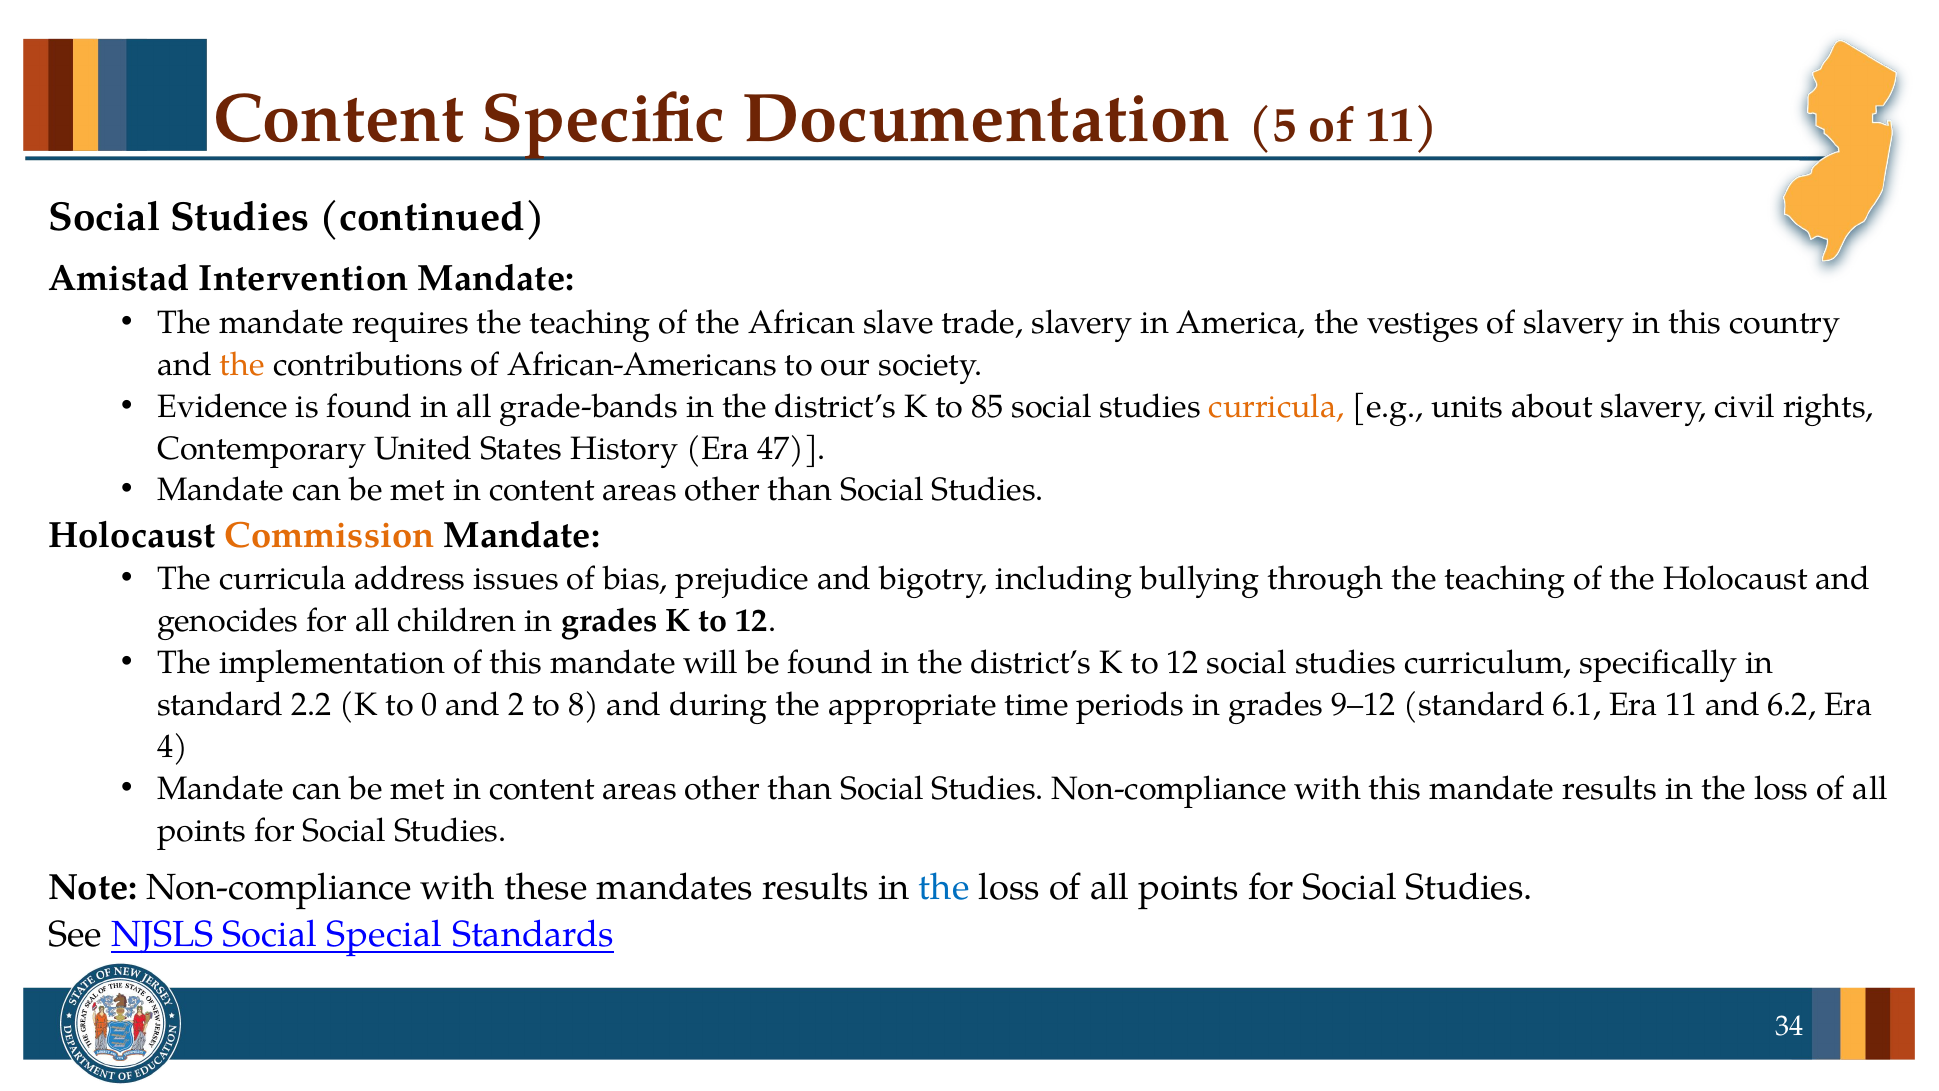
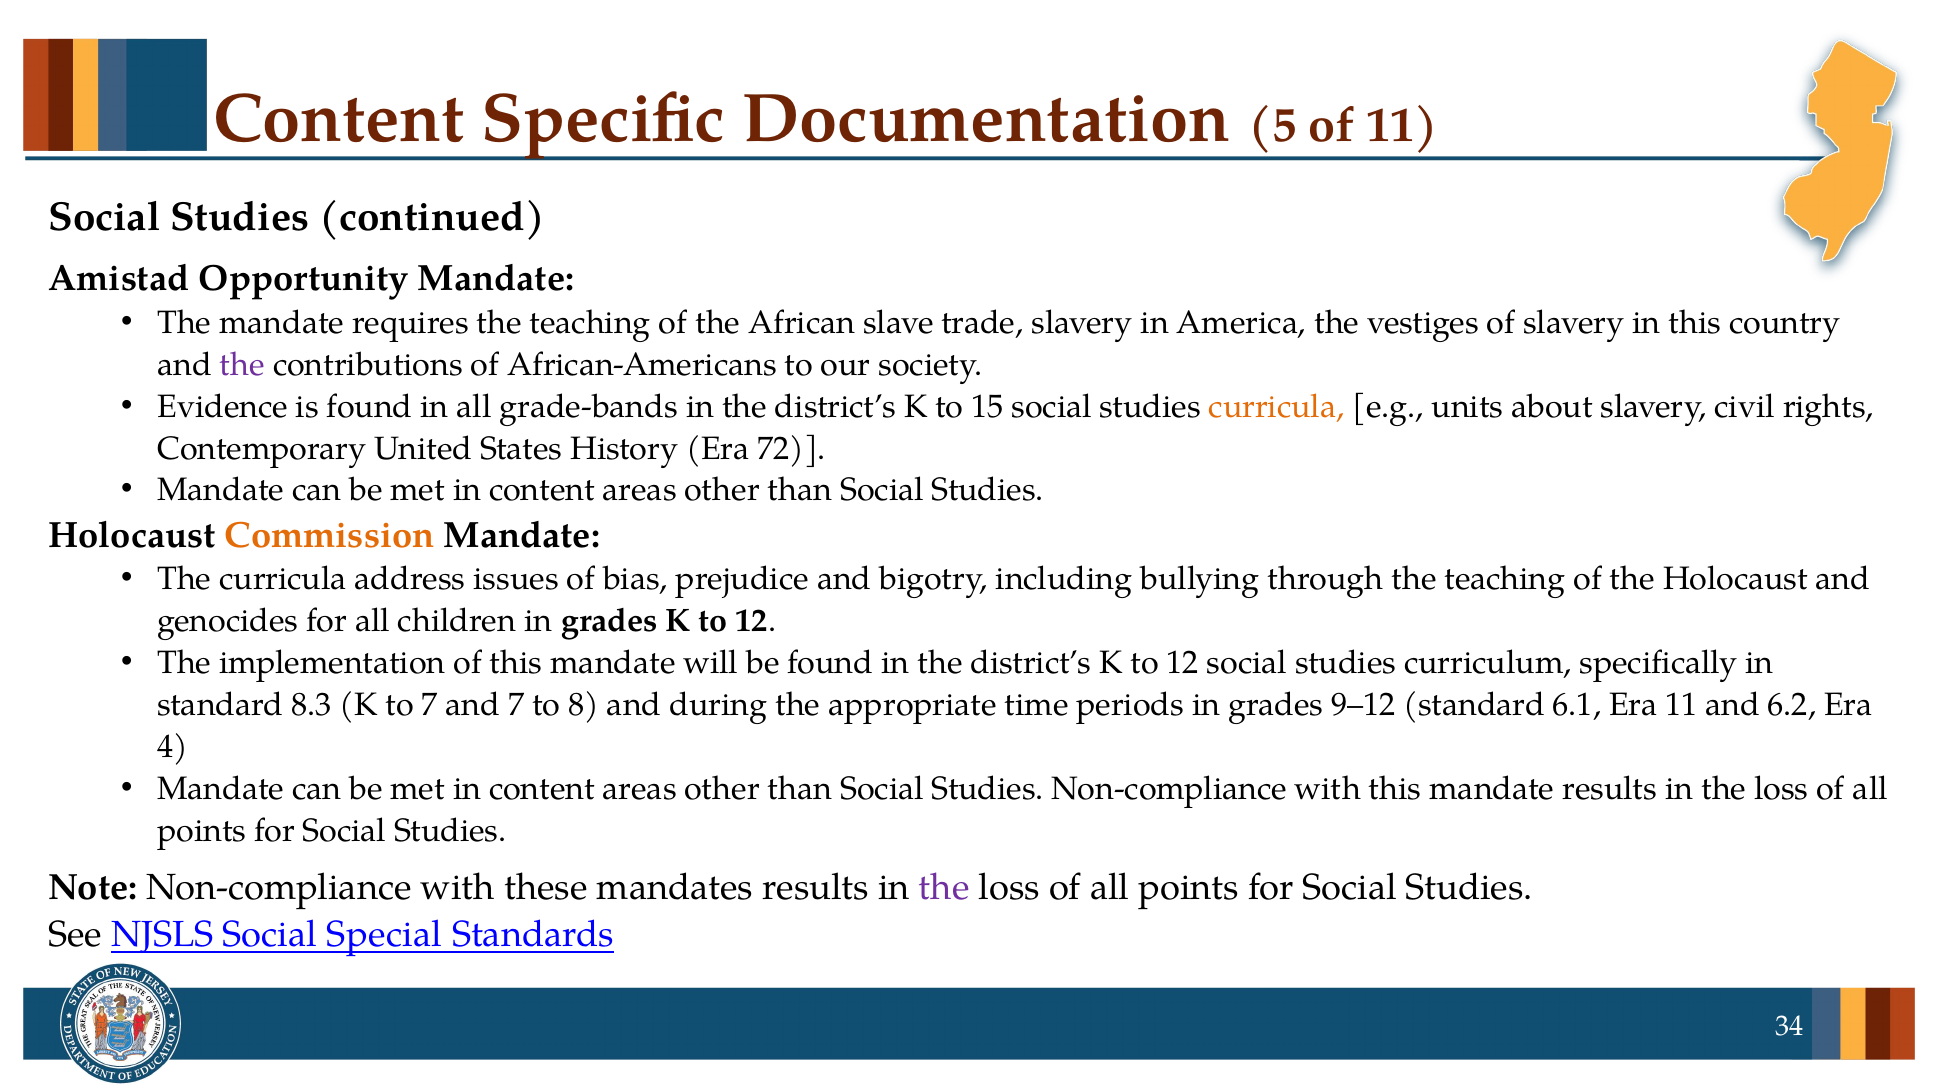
Intervention: Intervention -> Opportunity (304, 279)
the colour: orange -> purple (242, 365)
85: 85 -> 15 (988, 406)
47: 47 -> 72 (792, 448)
2.2: 2.2 -> 8.3 (312, 705)
to 0: 0 -> 7 (430, 705)
and 2: 2 -> 7 (516, 705)
the colour: blue -> purple (944, 887)
